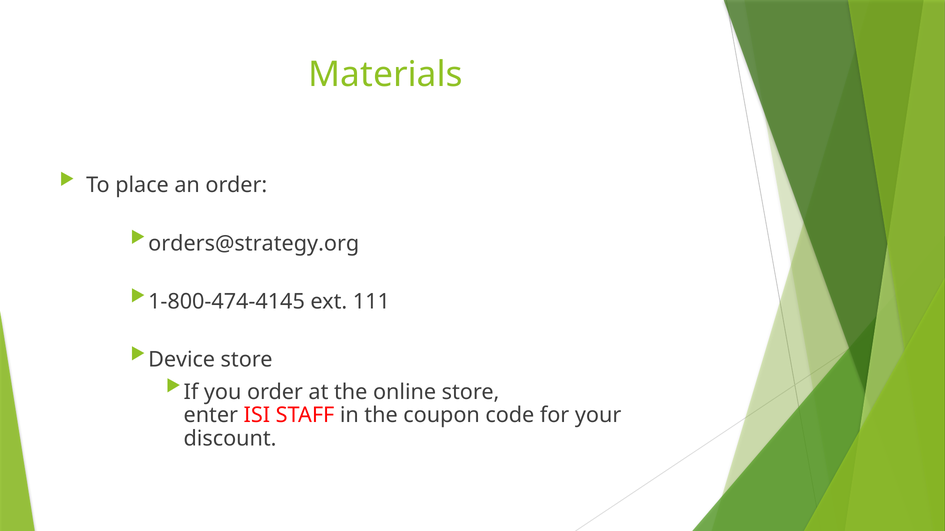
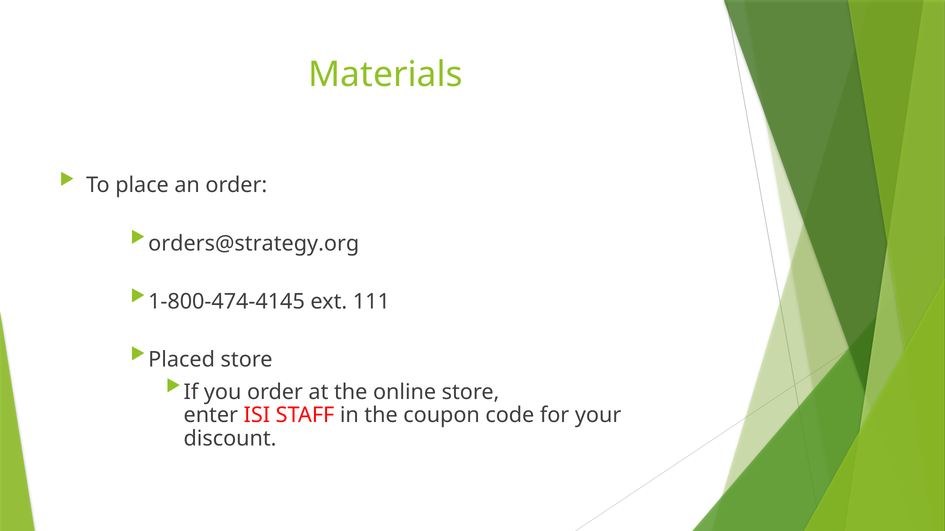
Device: Device -> Placed (182, 360)
